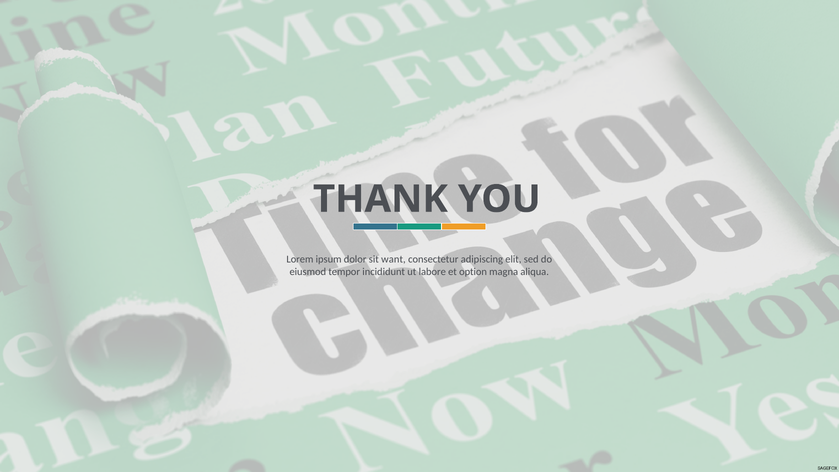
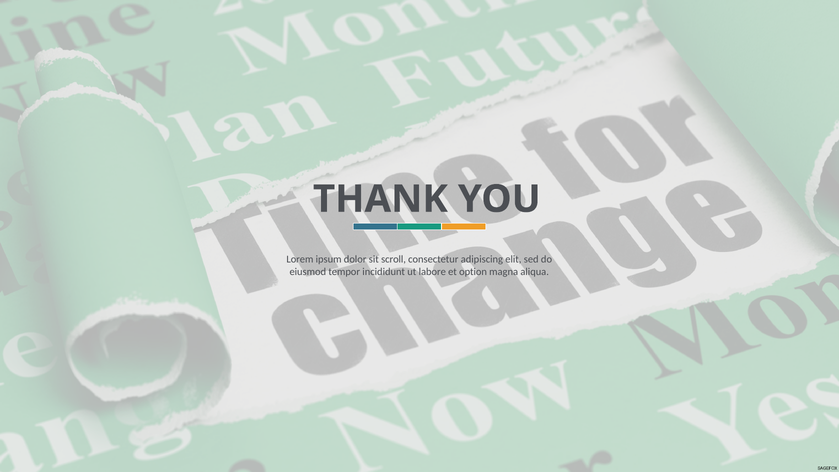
want: want -> scroll (394, 259)
